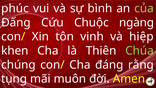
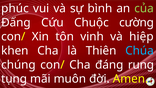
ngàng: ngàng -> cường (137, 22)
Chúa colour: light green -> light blue (140, 51)
rằng: rằng -> rung (141, 65)
